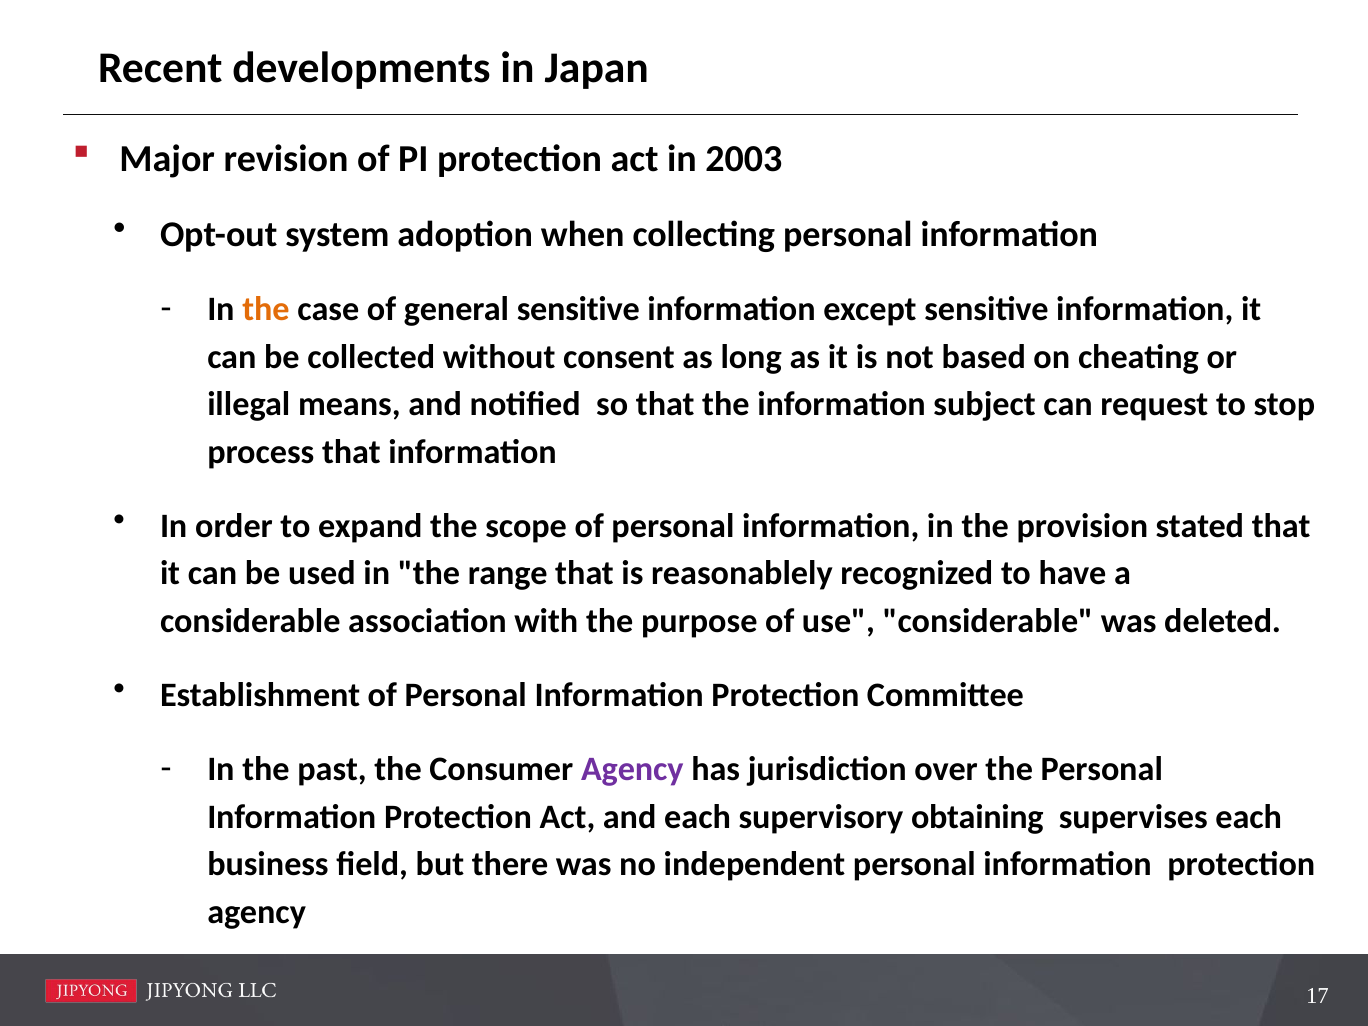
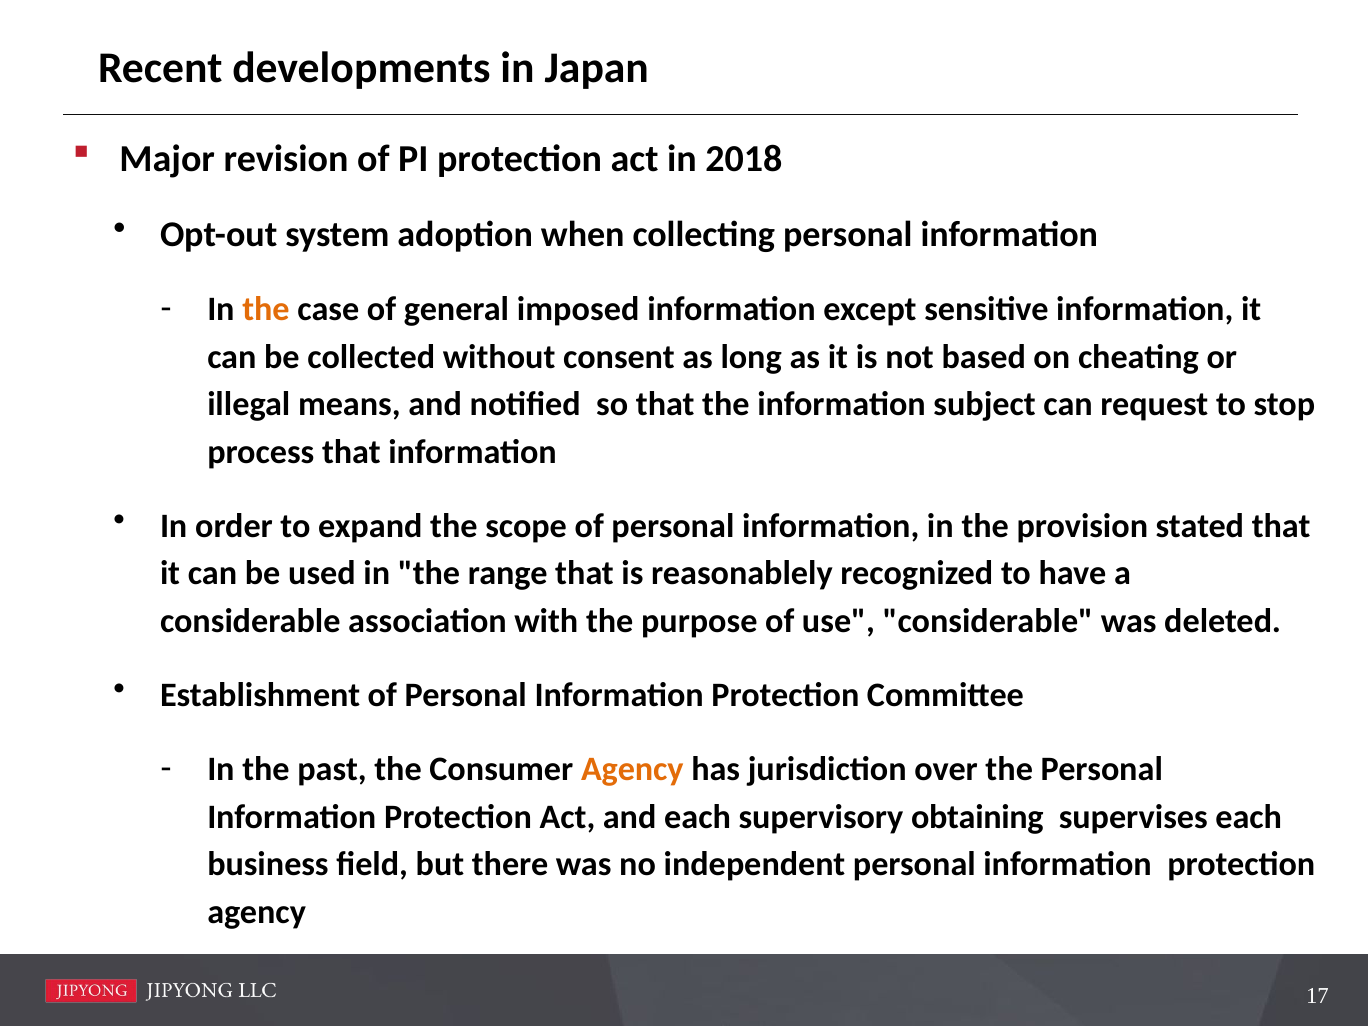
2003: 2003 -> 2018 (744, 159)
general sensitive: sensitive -> imposed (578, 309)
Agency colour: purple -> orange (632, 769)
